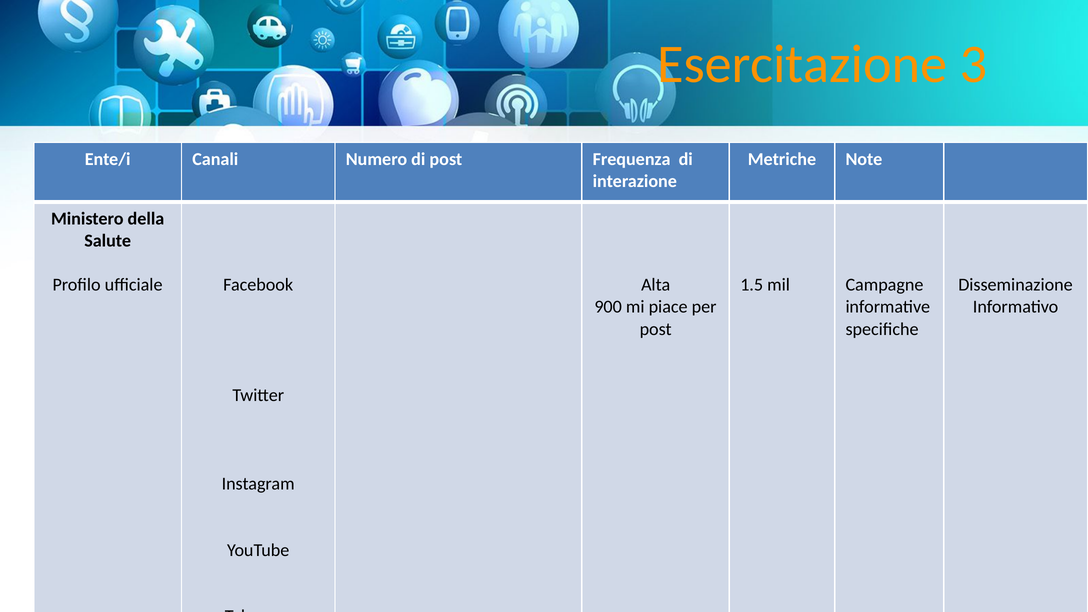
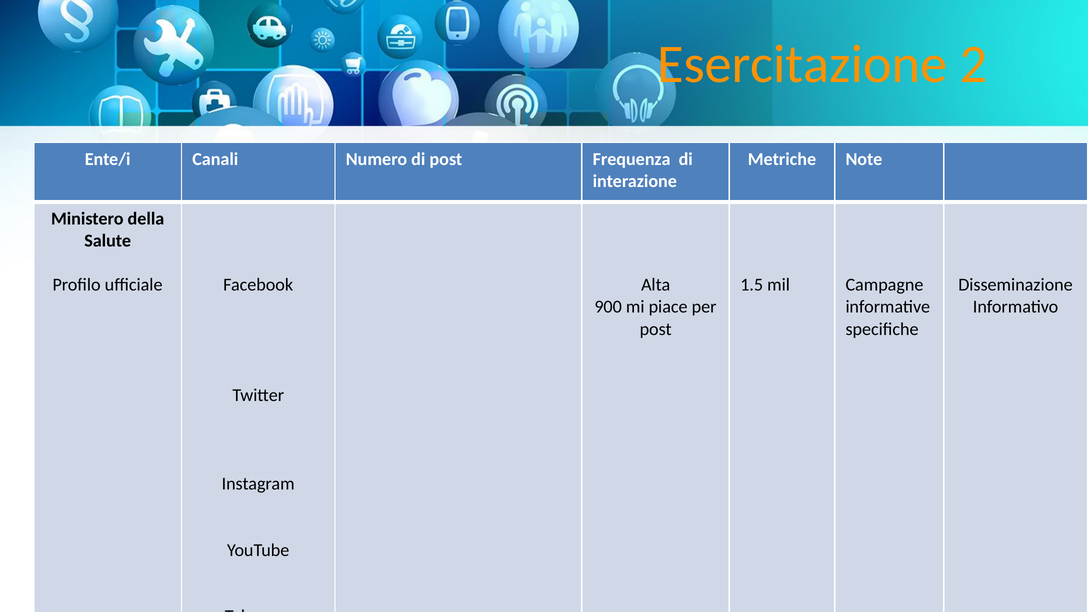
3: 3 -> 2 (973, 65)
